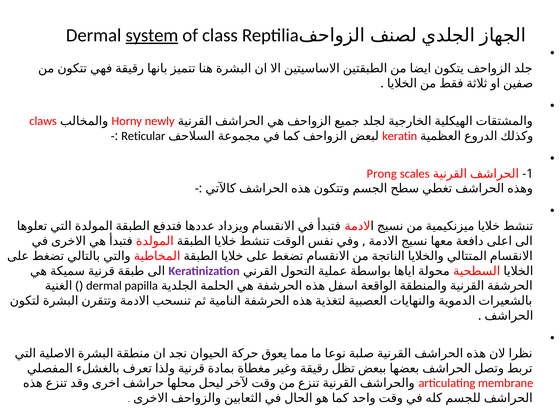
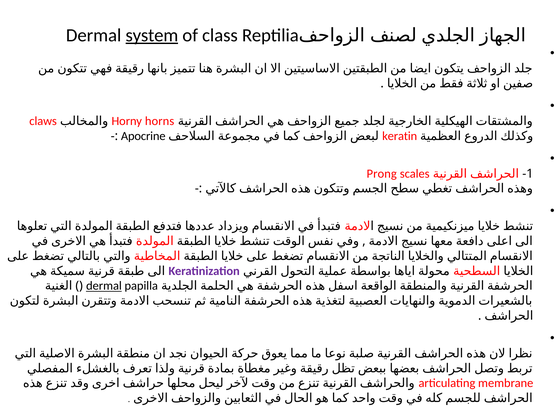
newly: newly -> horns (160, 121)
Reticular: Reticular -> Apocrine (143, 136)
dermal underline: none -> present (104, 286)
